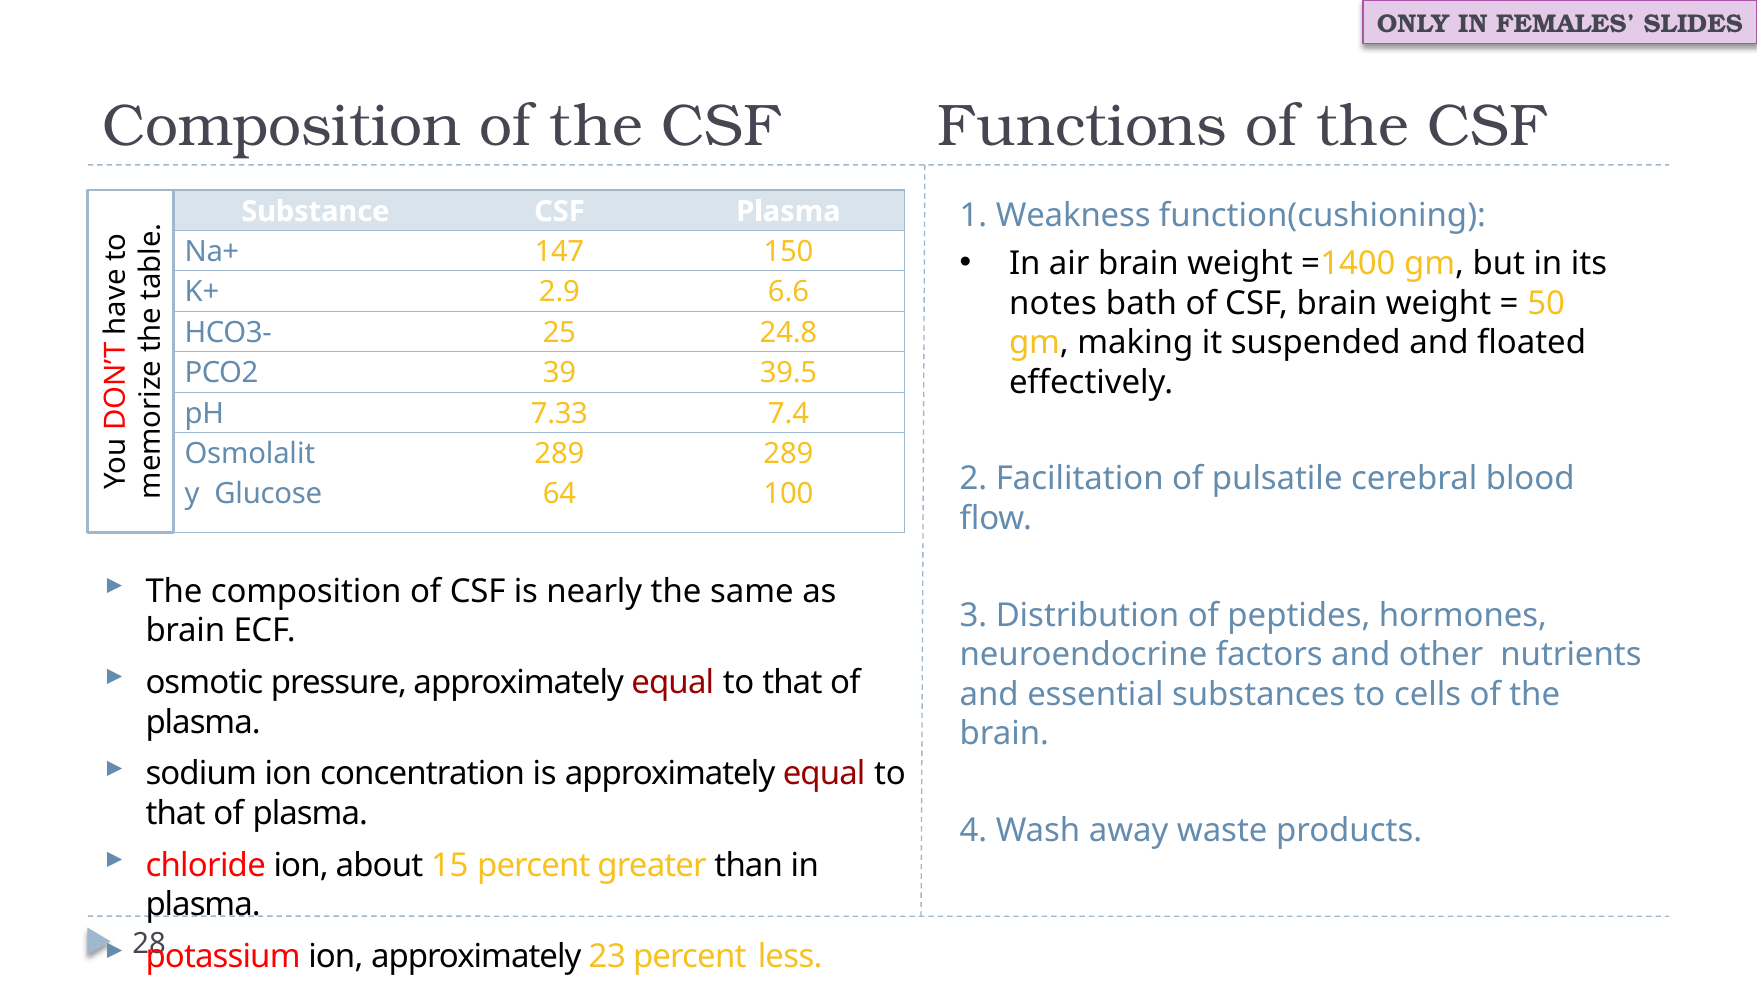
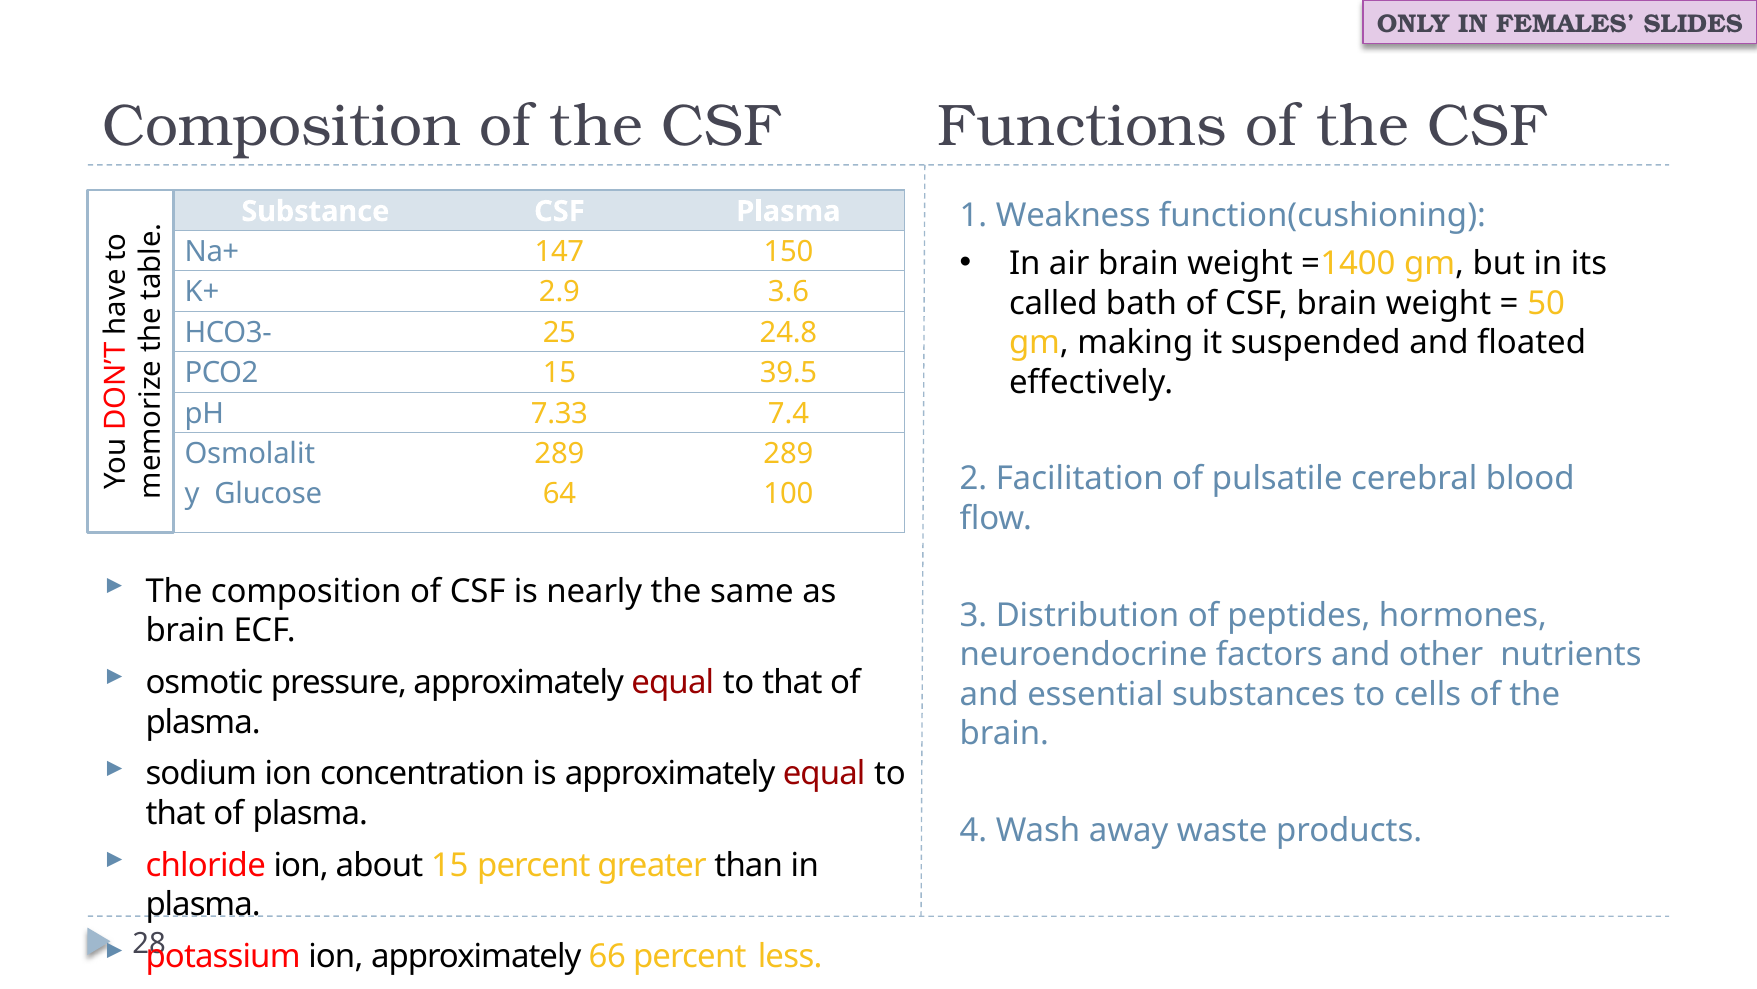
6.6: 6.6 -> 3.6 (789, 292)
notes: notes -> called (1053, 303)
PCO2 39: 39 -> 15 (559, 373)
23: 23 -> 66 (607, 956)
